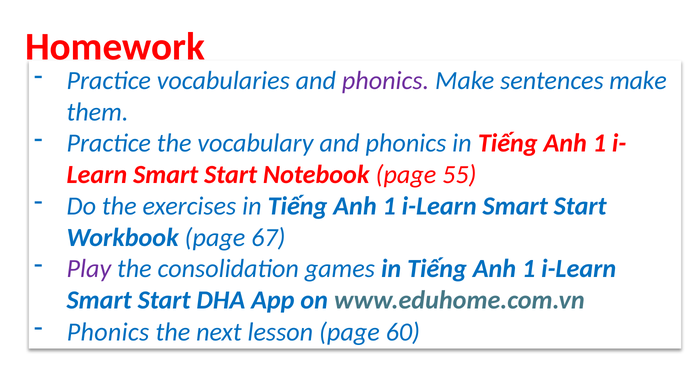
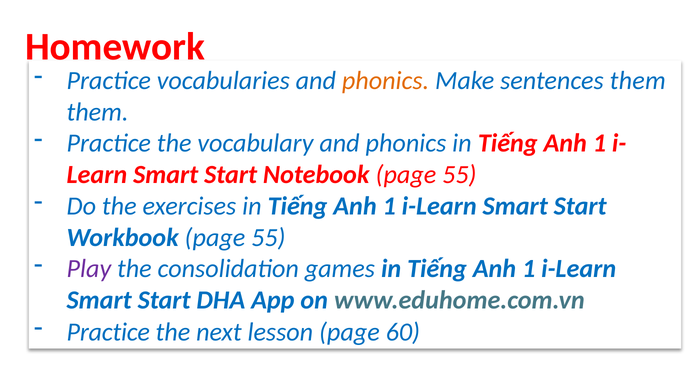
phonics colour: purple -> orange (386, 81)
sentences make: make -> them (638, 81)
Workbook page 67: 67 -> 55 (268, 237)
Phonics: Phonics -> Practice (108, 332)
